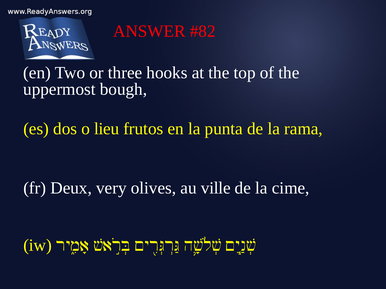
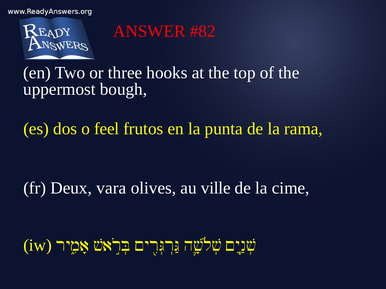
lieu: lieu -> feel (107, 129)
very: very -> vara (111, 188)
